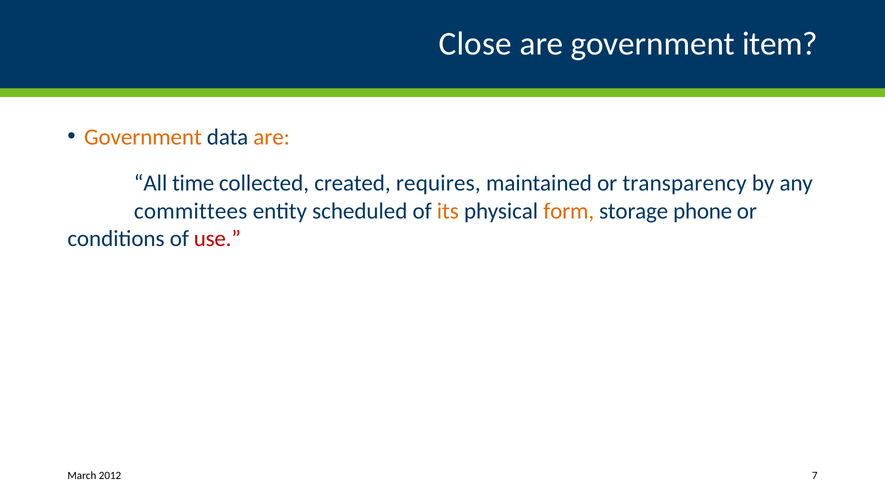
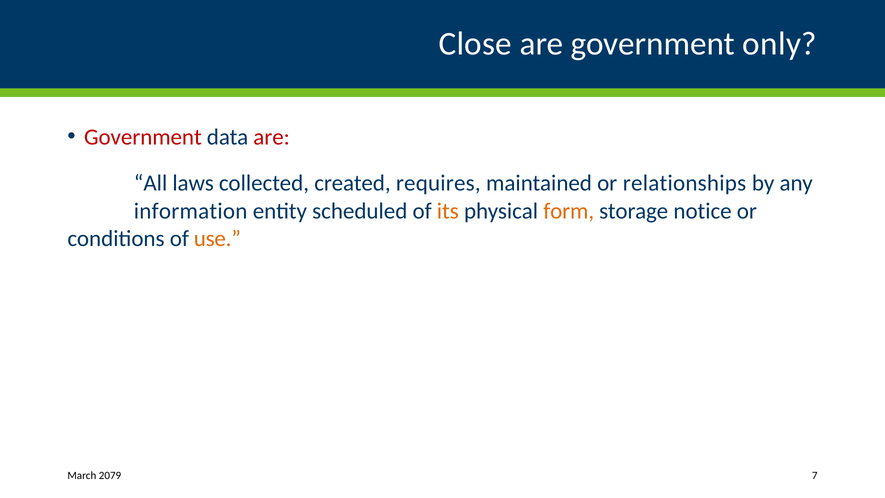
item: item -> only (780, 44)
Government colour: orange -> red (143, 137)
are colour: orange -> red (272, 137)
time: time -> laws (193, 183)
transparency: transparency -> relationships (685, 183)
committees: committees -> information (191, 211)
phone: phone -> notice (703, 211)
use colour: red -> orange (217, 238)
2012: 2012 -> 2079 (110, 475)
